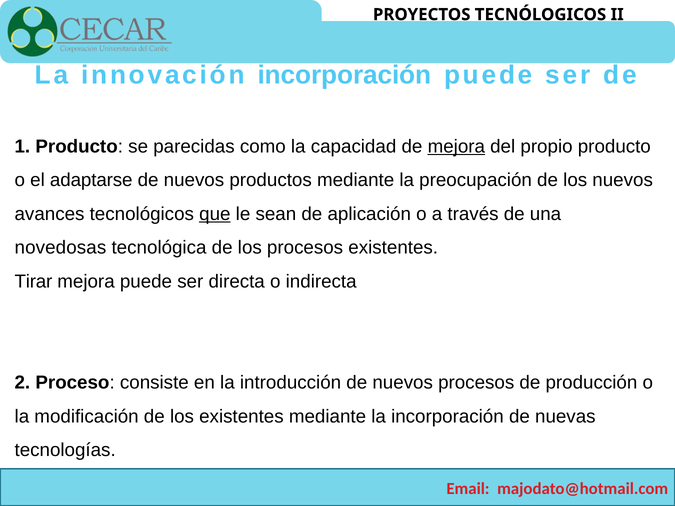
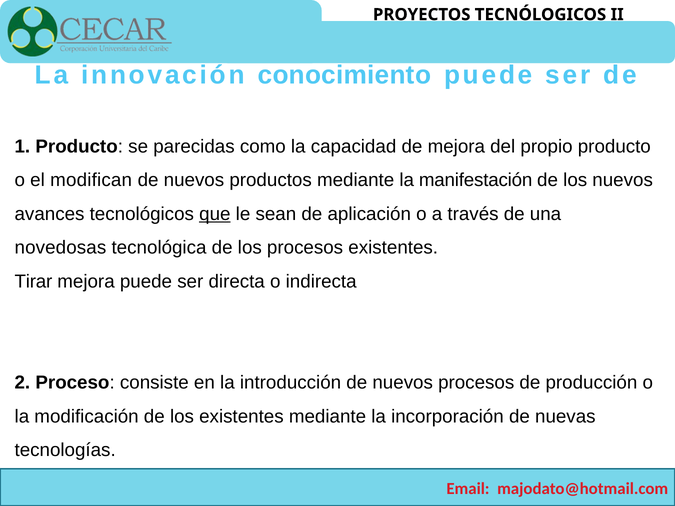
innovación incorporación: incorporación -> conocimiento (344, 75)
mejora underline: present -> none (456, 147)
adaptarse: adaptarse -> modifican (91, 180)
preocupación: preocupación -> manifestación (476, 180)
